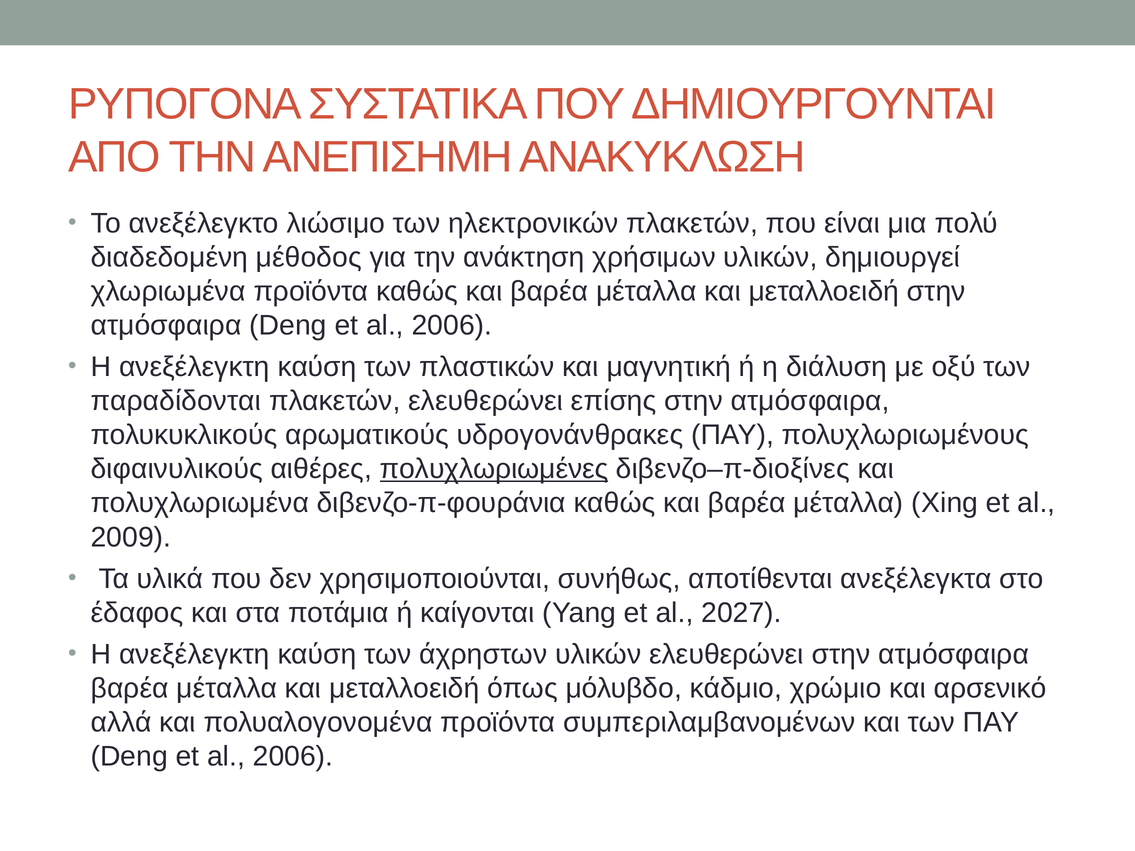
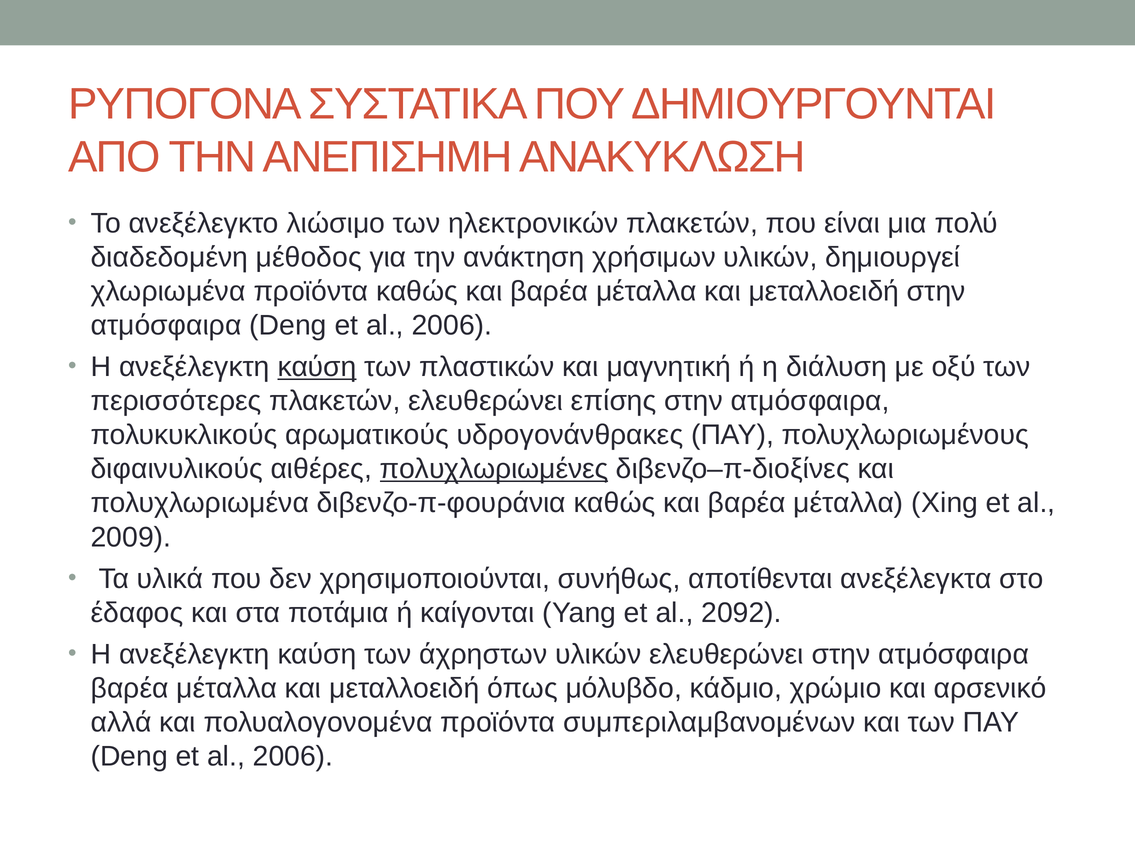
καύση underline: none -> present (317, 367)
παραδίδονται: παραδίδονται -> περισσότερες (176, 401)
2027: 2027 -> 2092 (742, 613)
